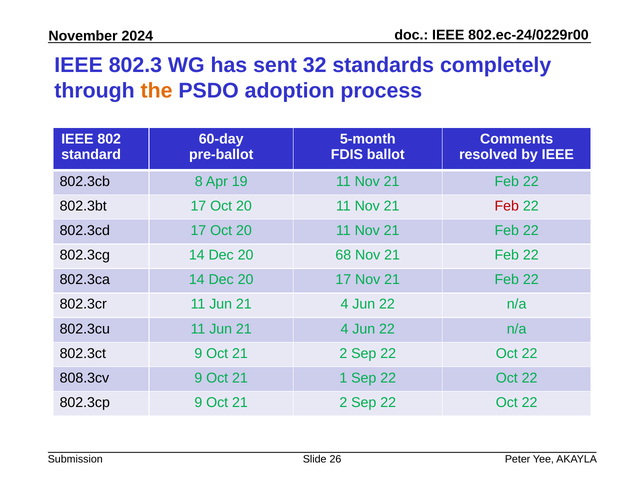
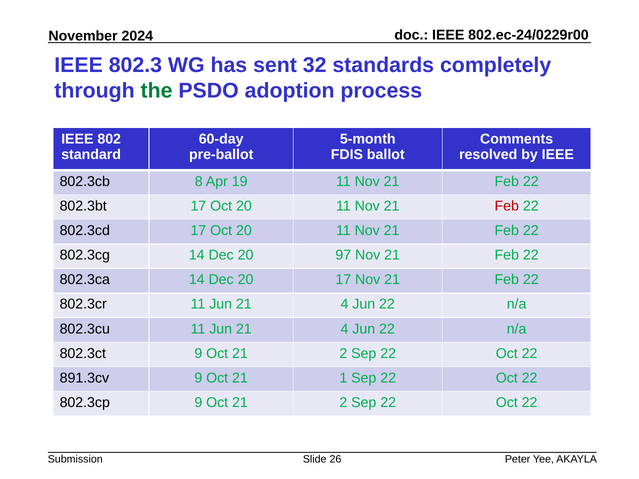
the colour: orange -> green (157, 91)
68: 68 -> 97 (343, 255)
808.3cv: 808.3cv -> 891.3cv (84, 378)
